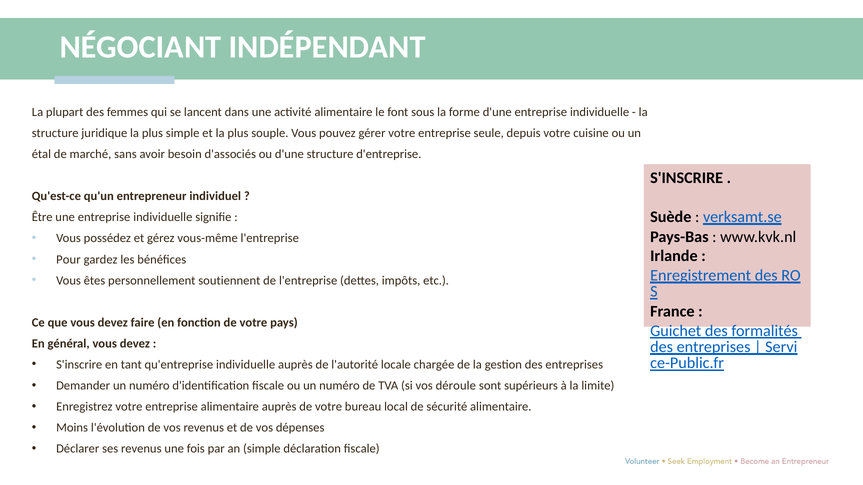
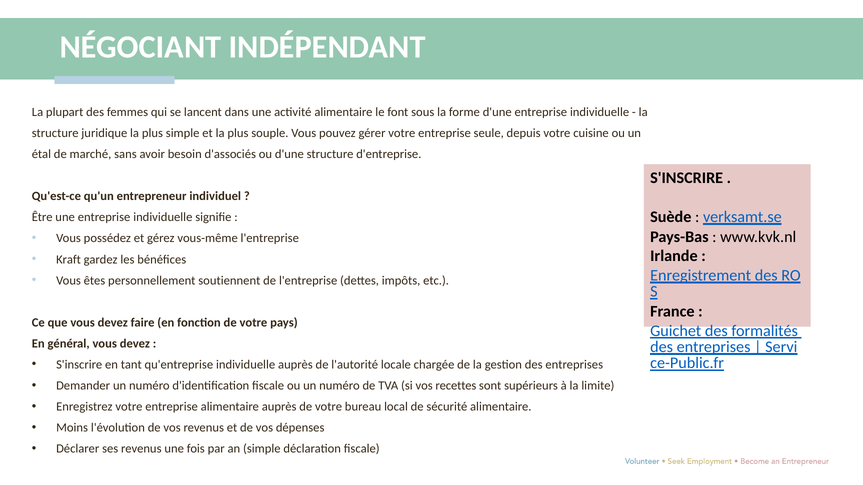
Pour: Pour -> Kraft (69, 260)
déroule: déroule -> recettes (456, 386)
